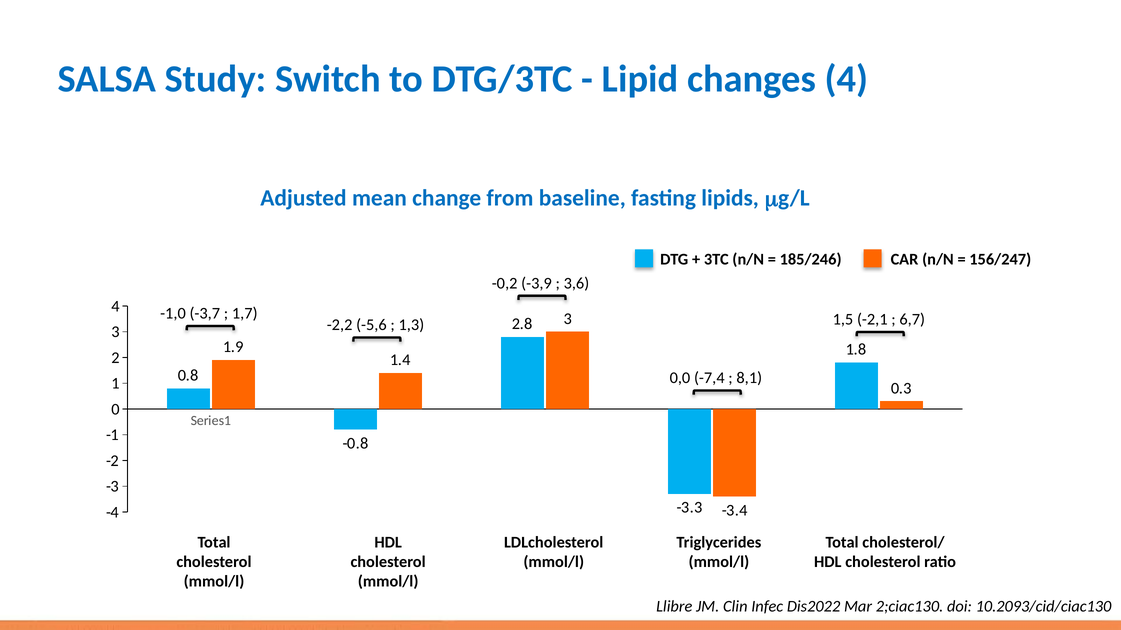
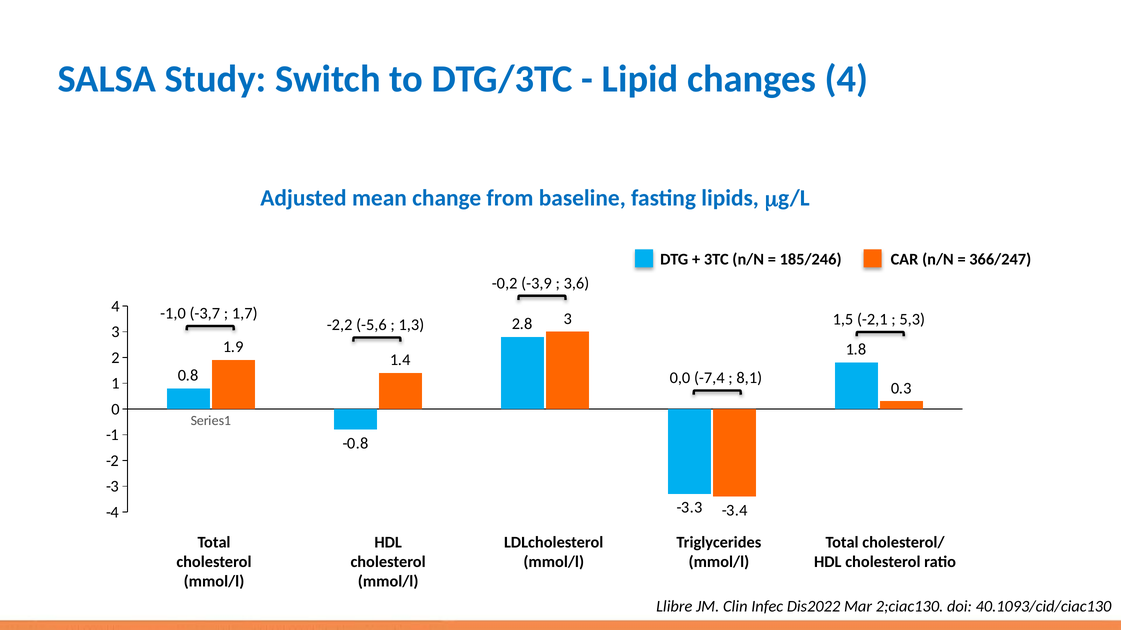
156/247: 156/247 -> 366/247 (1000, 260)
6,7: 6,7 -> 5,3 (912, 320)
10.2093/cid/ciac130: 10.2093/cid/ciac130 -> 40.1093/cid/ciac130 (1044, 607)
